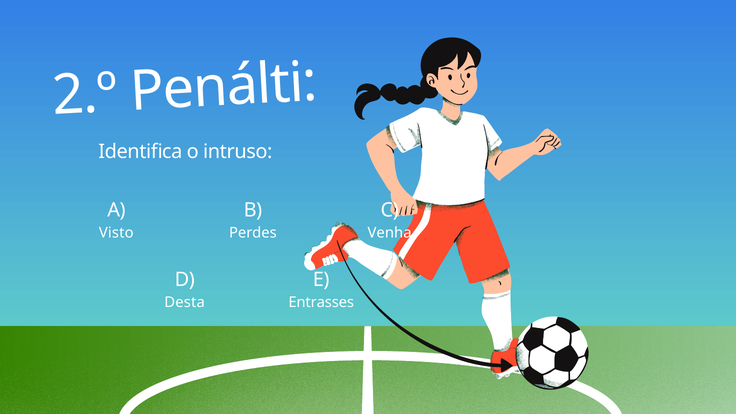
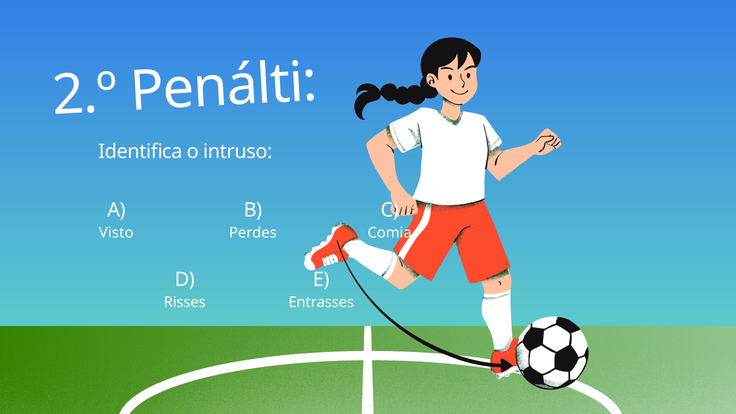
Venha: Venha -> Comia (390, 233)
Desta: Desta -> Risses (185, 302)
